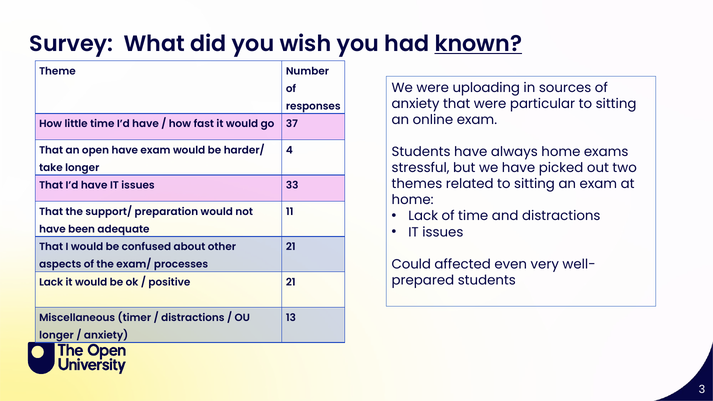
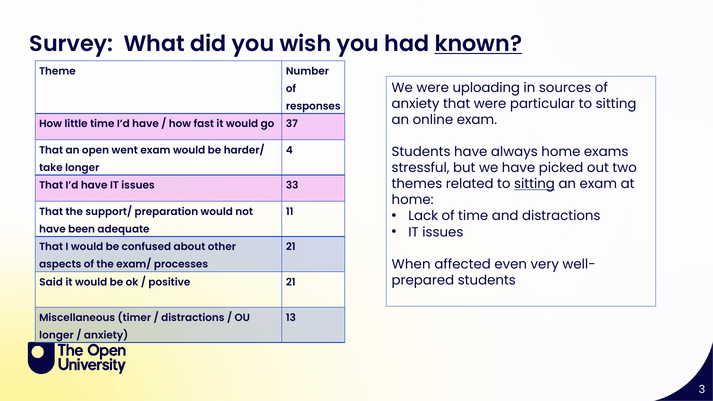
open have: have -> went (125, 150)
sitting underline: none -> present (535, 184)
Could: Could -> When (411, 264)
Lack: Lack -> Said (51, 282)
